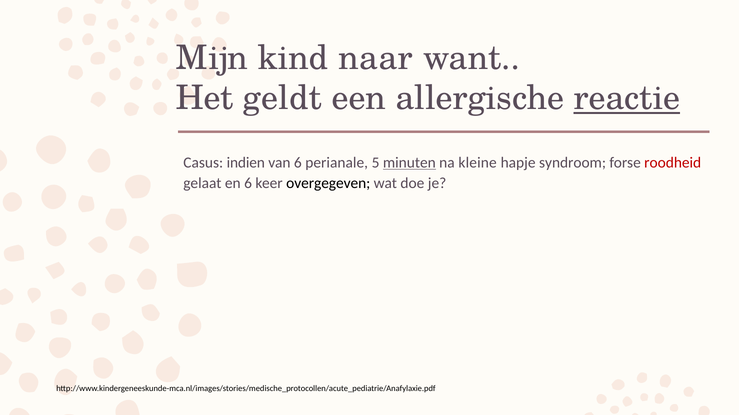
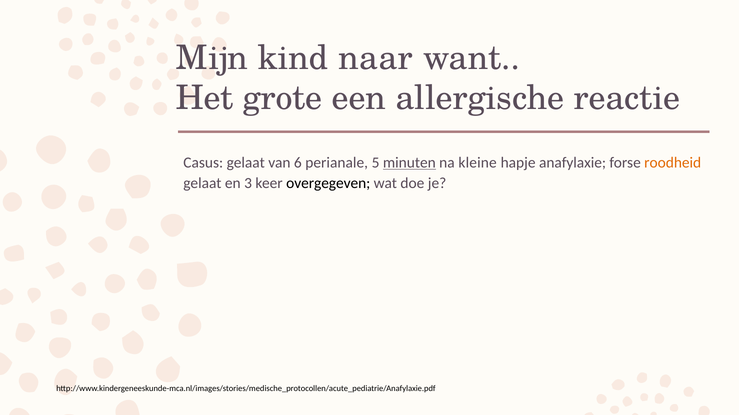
geldt: geldt -> grote (283, 98)
reactie underline: present -> none (627, 98)
Casus indien: indien -> gelaat (246, 163)
syndroom: syndroom -> anafylaxie (573, 163)
roodheid colour: red -> orange (673, 163)
en 6: 6 -> 3 (248, 183)
